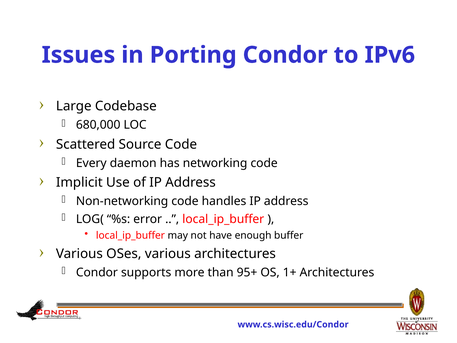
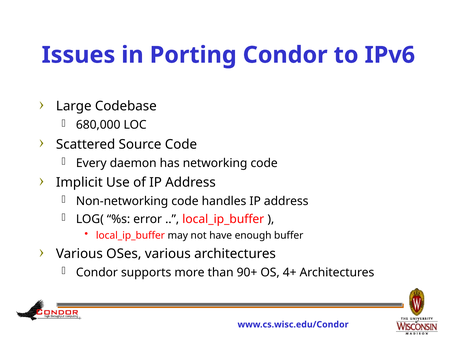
95+: 95+ -> 90+ (247, 272)
1+: 1+ -> 4+ (290, 272)
